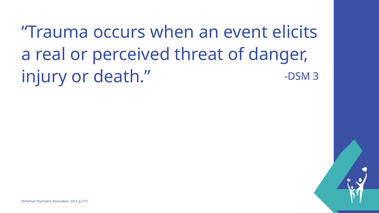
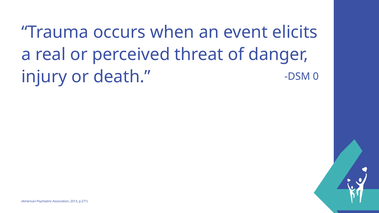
3: 3 -> 0 (316, 77)
